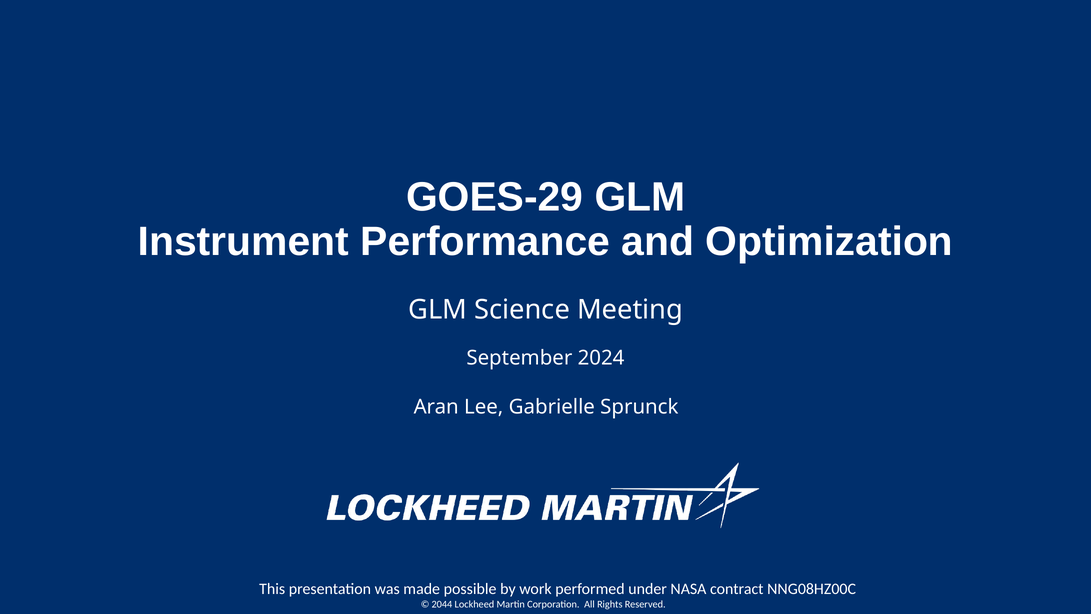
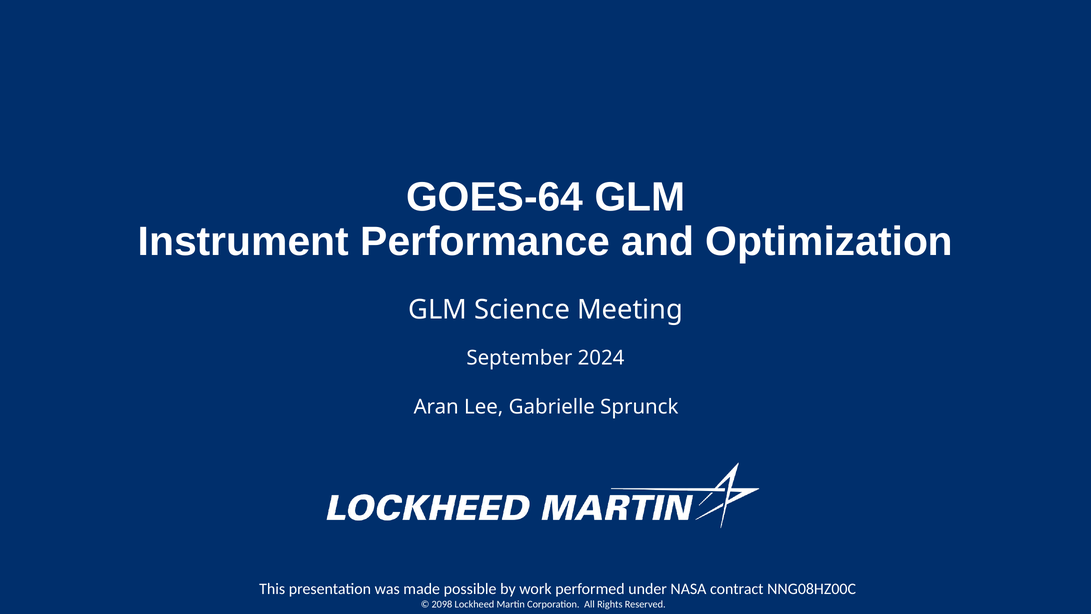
GOES-29: GOES-29 -> GOES-64 (495, 197)
2044: 2044 -> 2098 (442, 604)
